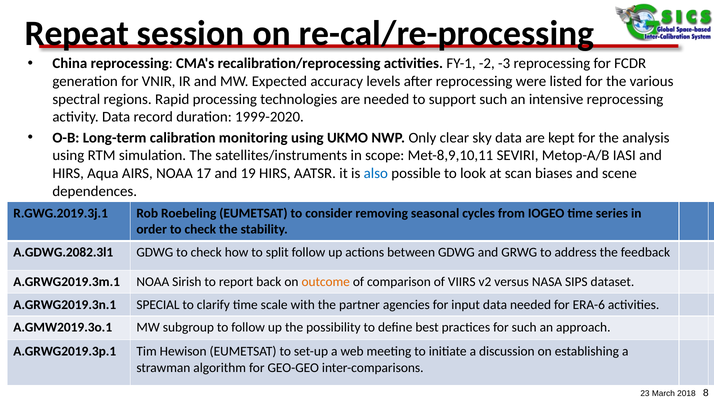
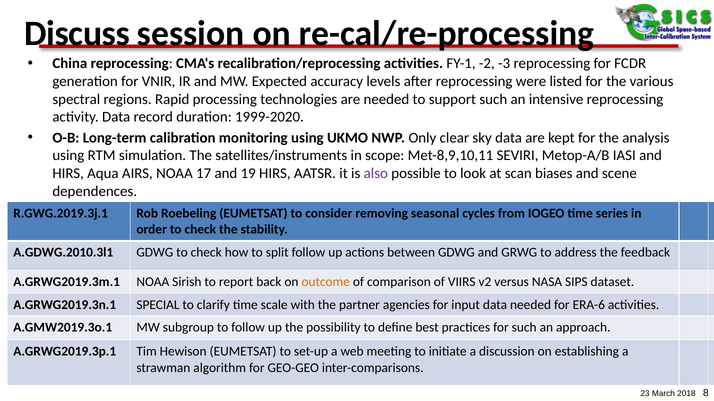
Repeat: Repeat -> Discuss (77, 34)
also colour: blue -> purple (376, 174)
A.GDWG.2082.3l1: A.GDWG.2082.3l1 -> A.GDWG.2010.3l1 (63, 253)
